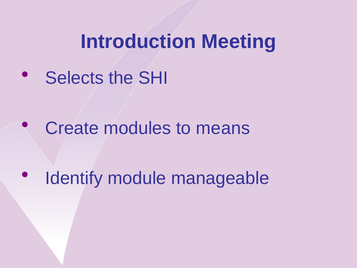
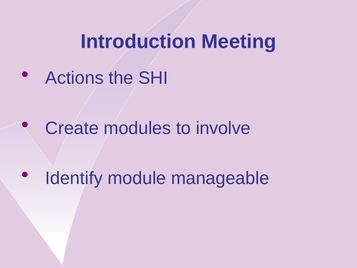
Selects: Selects -> Actions (74, 78)
means: means -> involve (223, 128)
